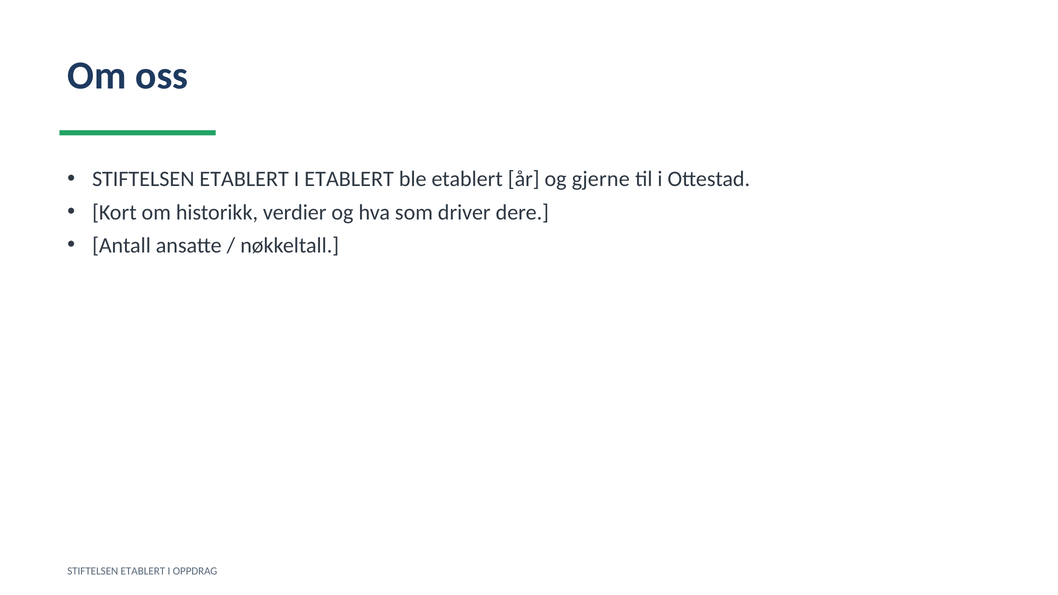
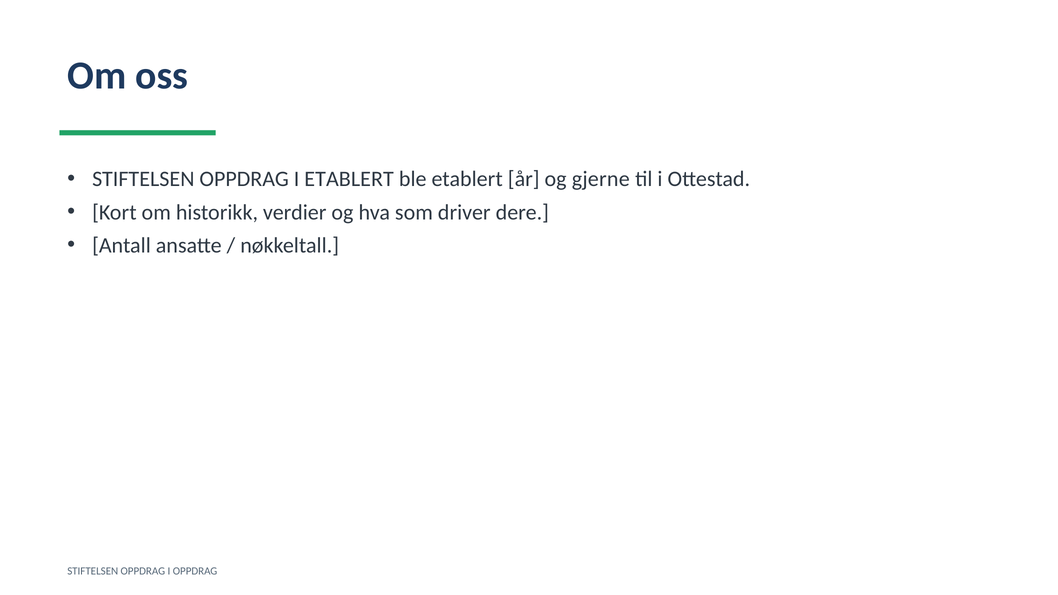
ETABLERT: ETABLERT -> OPPDRAG (244, 179)
ETABLERT: ETABLERT -> OPPDRAG (143, 571)
